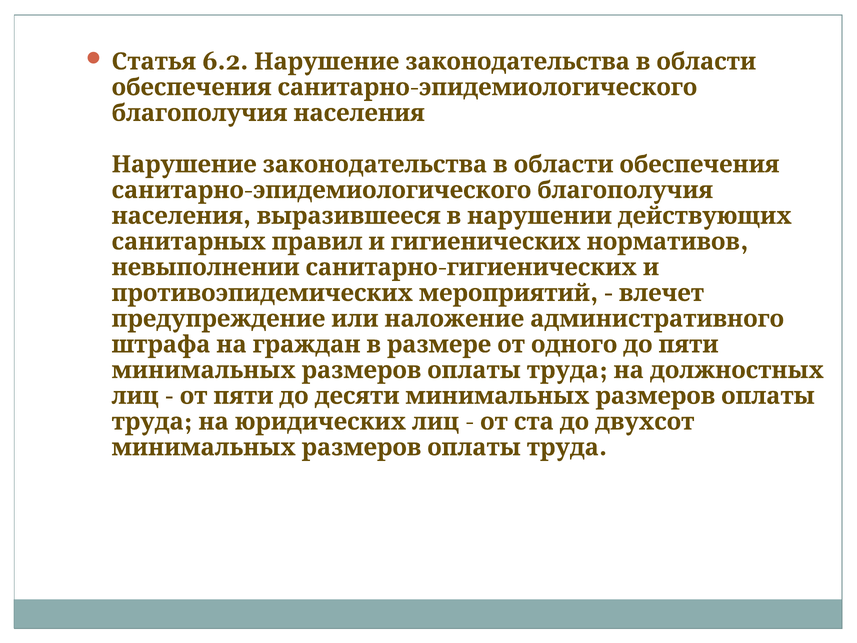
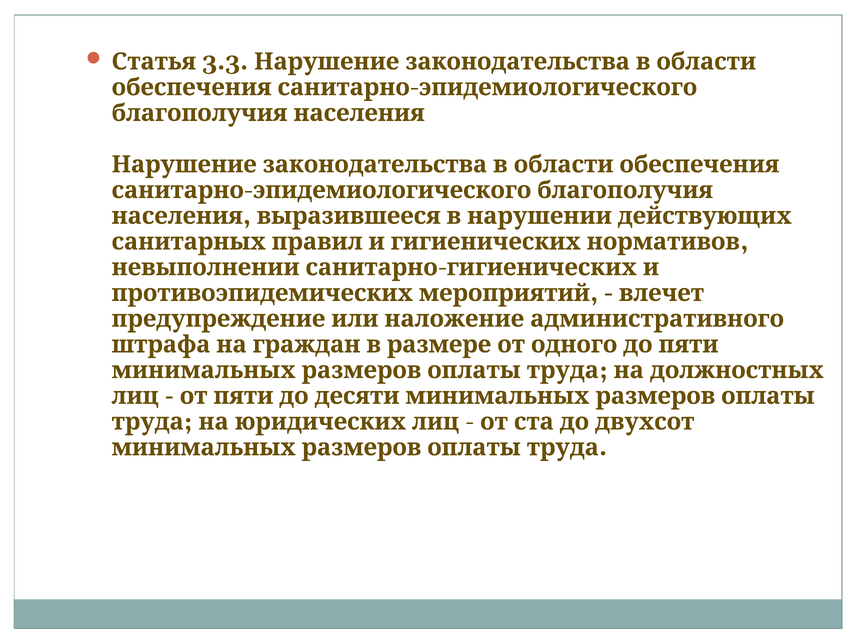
6.2: 6.2 -> 3.3 (225, 62)
